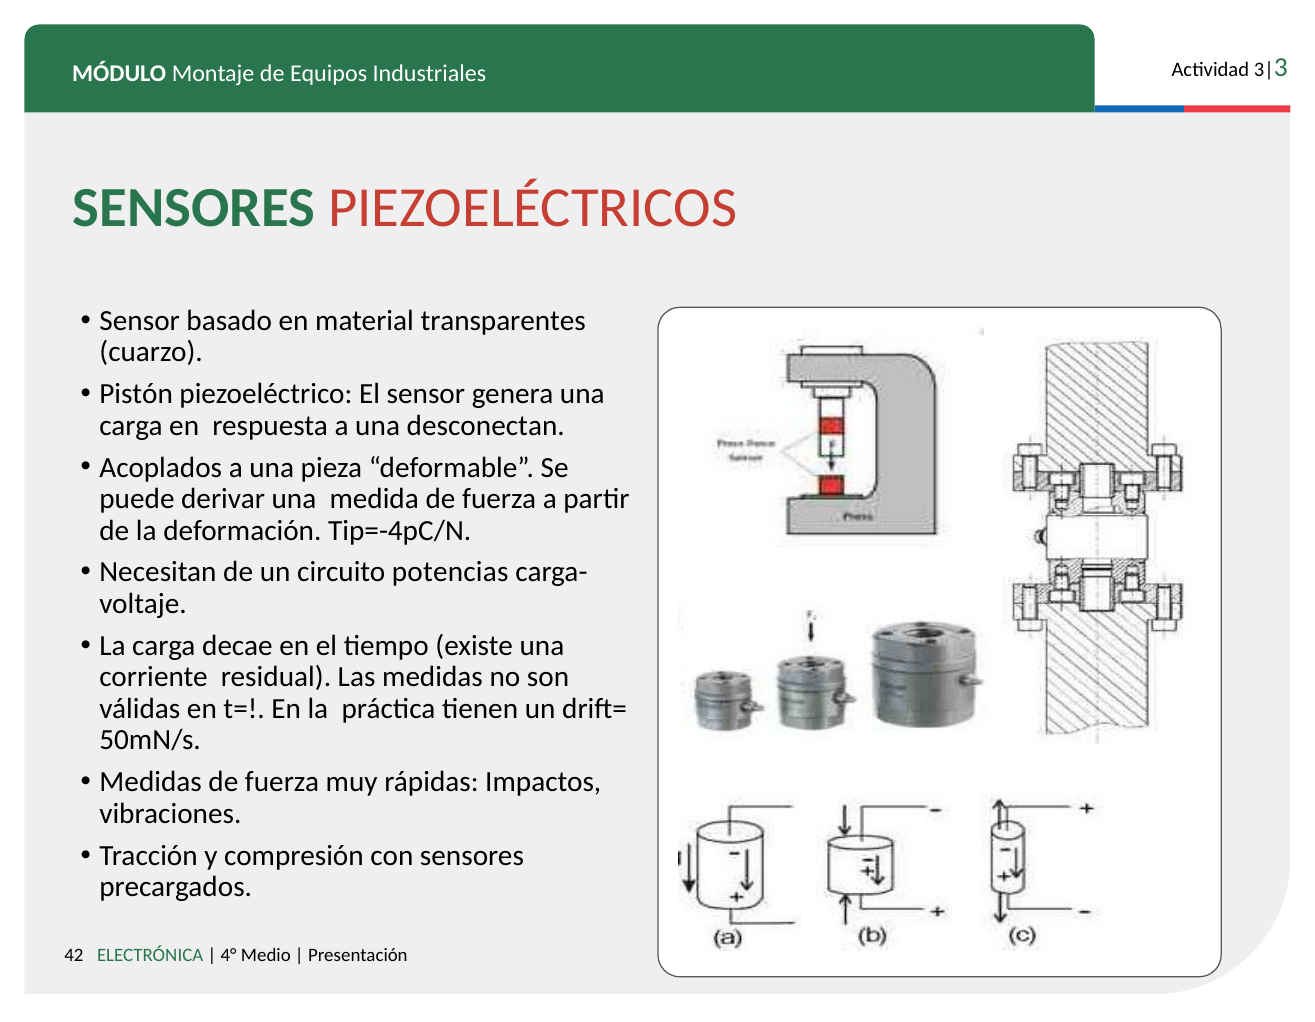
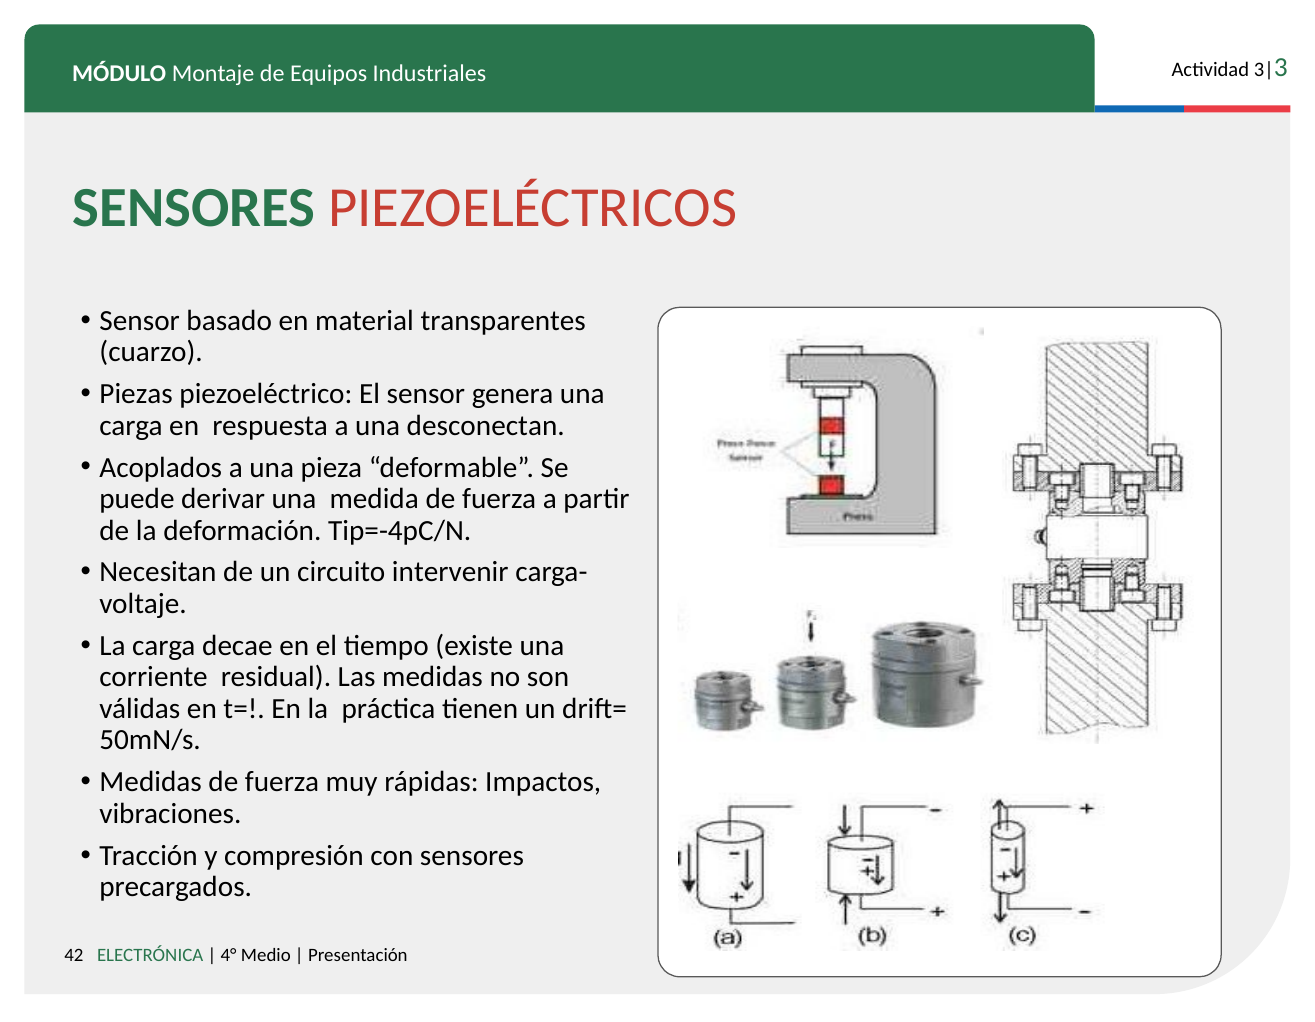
Pistón: Pistón -> Piezas (136, 394)
potencias: potencias -> intervenir (450, 573)
